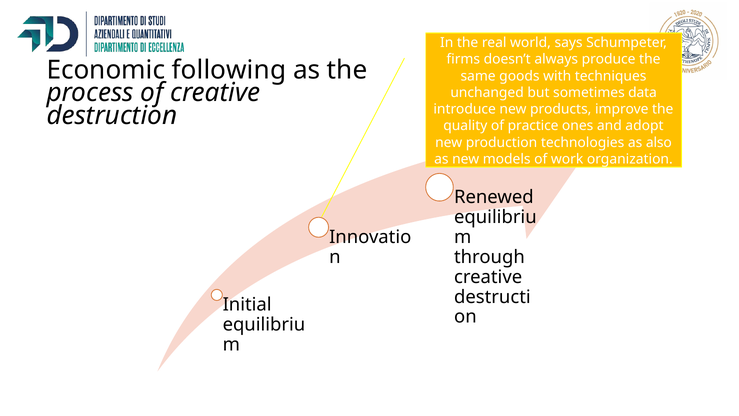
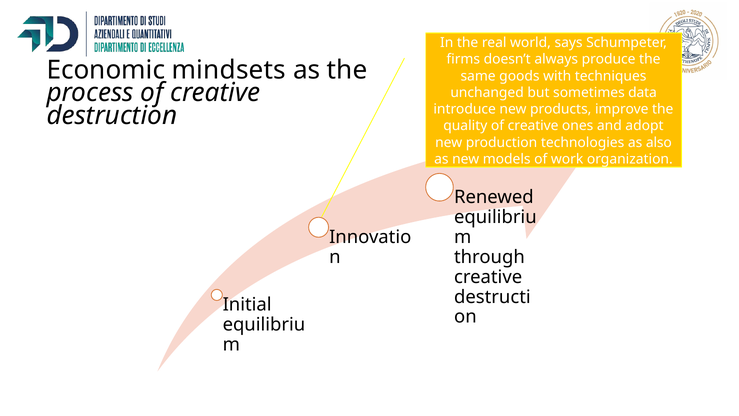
following: following -> mindsets (229, 70)
quality of practice: practice -> creative (533, 126)
